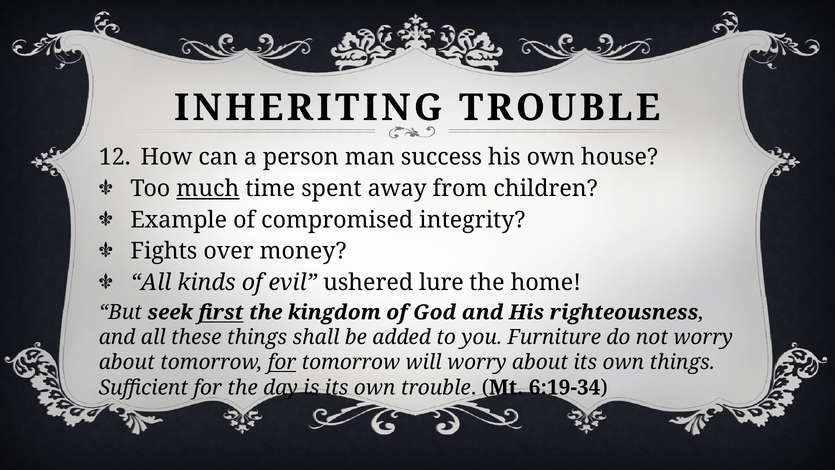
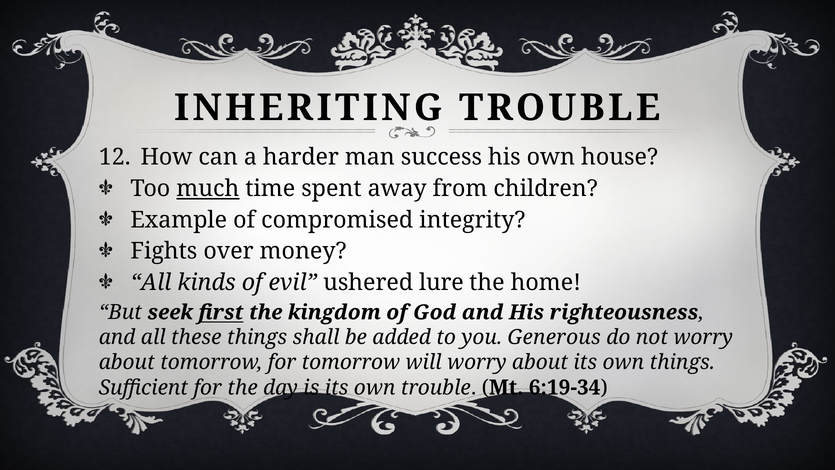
person: person -> harder (301, 157)
Furniture: Furniture -> Generous (554, 337)
for underline: present -> none (282, 362)
